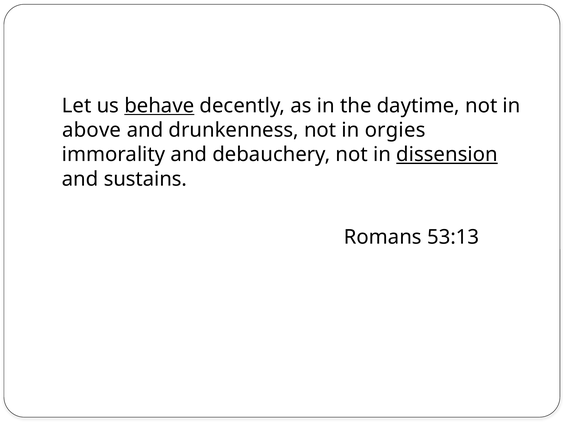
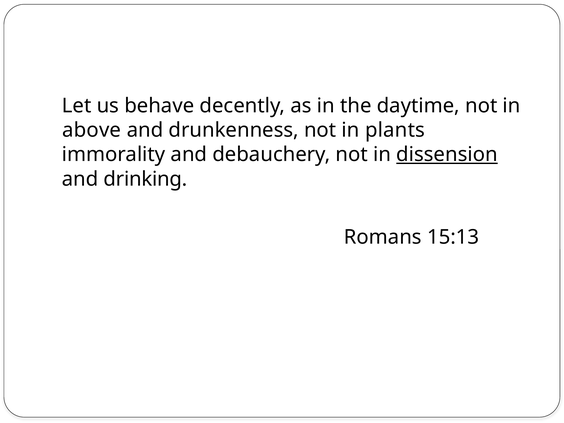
behave underline: present -> none (159, 106)
orgies: orgies -> plants (395, 130)
sustains: sustains -> drinking (145, 179)
53:13: 53:13 -> 15:13 (453, 237)
